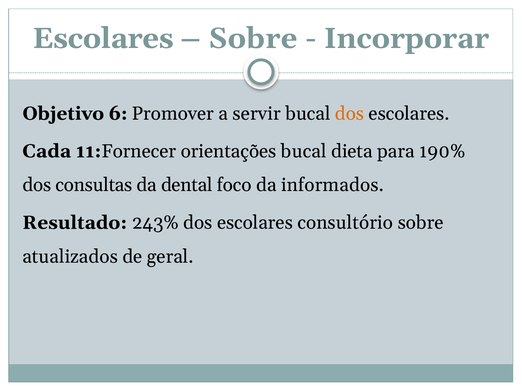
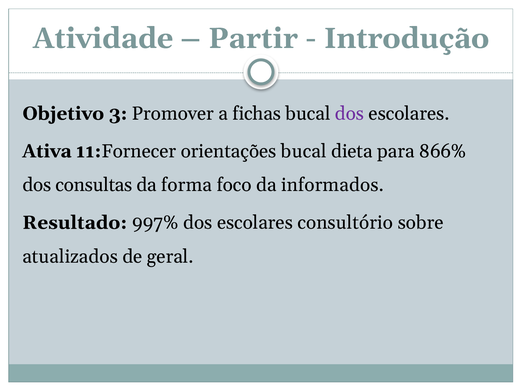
Escolares: Escolares -> Atividade (103, 38)
Sobre: Sobre -> Partir (253, 38)
Incorporar: Incorporar -> Introdução (407, 38)
6: 6 -> 3 (118, 114)
servir: servir -> fichas (257, 114)
dos colour: orange -> purple (350, 114)
Cada: Cada -> Ativa (47, 151)
190%: 190% -> 866% (443, 151)
dental: dental -> forma (187, 185)
243%: 243% -> 997% (155, 223)
